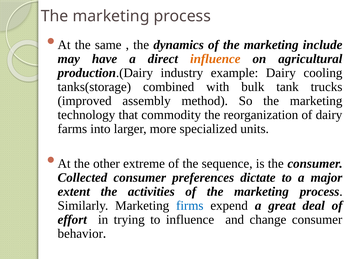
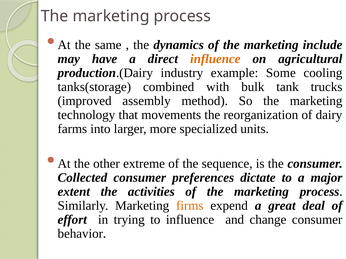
example Dairy: Dairy -> Some (281, 73)
commodity: commodity -> movements (171, 115)
firms colour: blue -> orange (190, 206)
